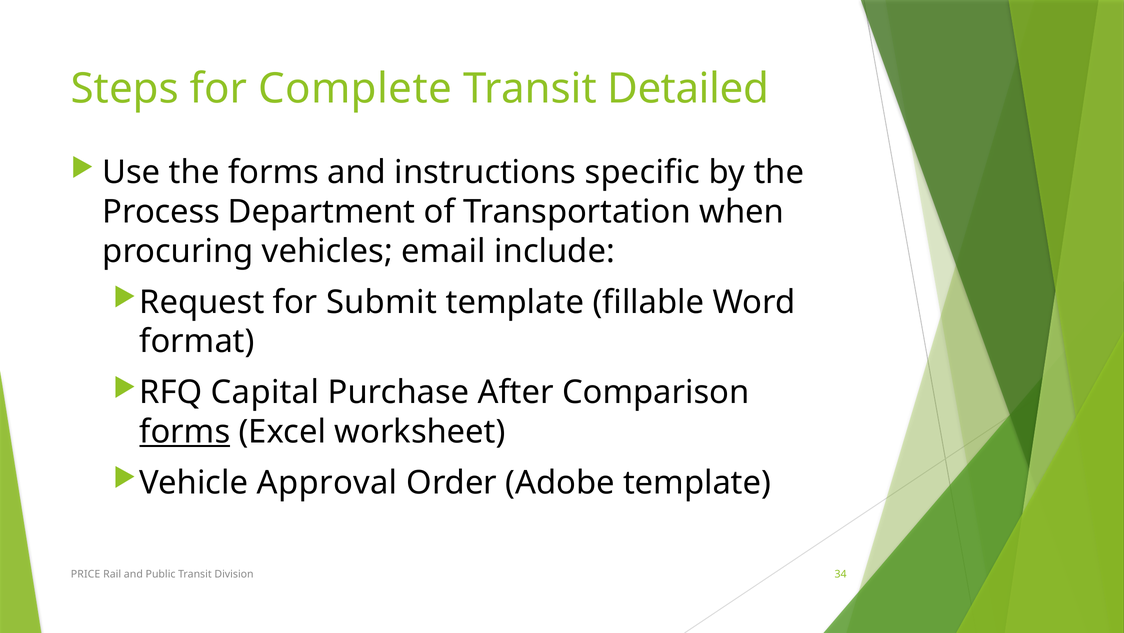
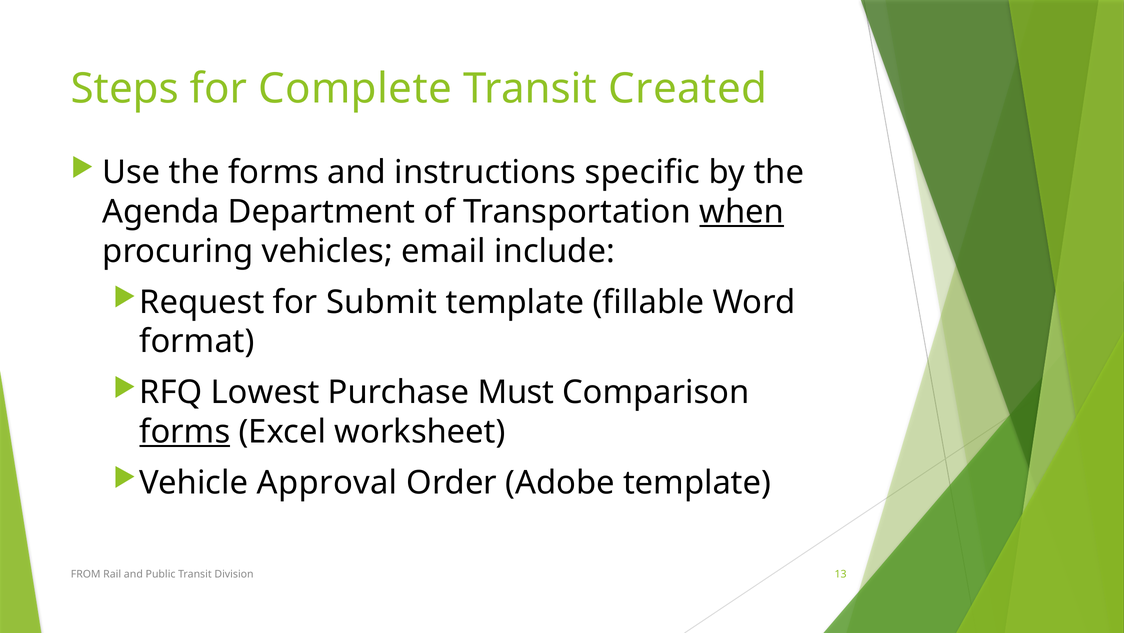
Detailed: Detailed -> Created (688, 89)
Process: Process -> Agenda (161, 212)
when underline: none -> present (742, 212)
Capital: Capital -> Lowest (265, 392)
After: After -> Must (516, 392)
PRICE: PRICE -> FROM (86, 574)
34: 34 -> 13 (841, 574)
